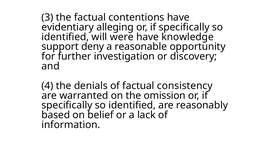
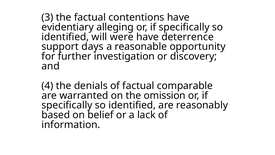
knowledge: knowledge -> deterrence (188, 37)
deny: deny -> days (93, 47)
consistency: consistency -> comparable (185, 86)
